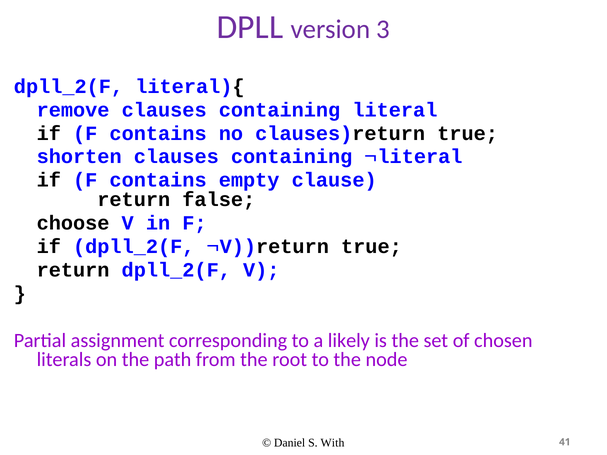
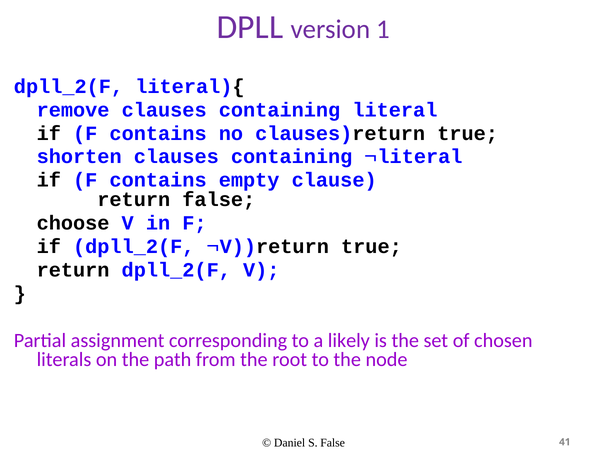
3: 3 -> 1 (383, 29)
S With: With -> False (333, 443)
